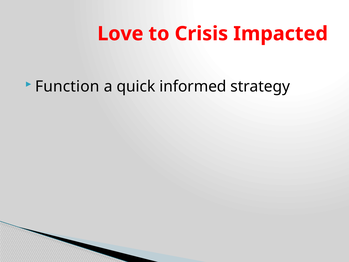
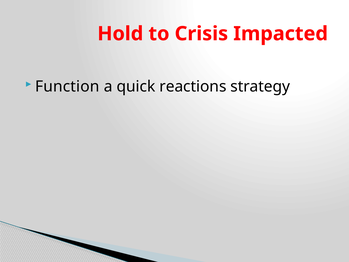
Love: Love -> Hold (120, 34)
informed: informed -> reactions (193, 86)
